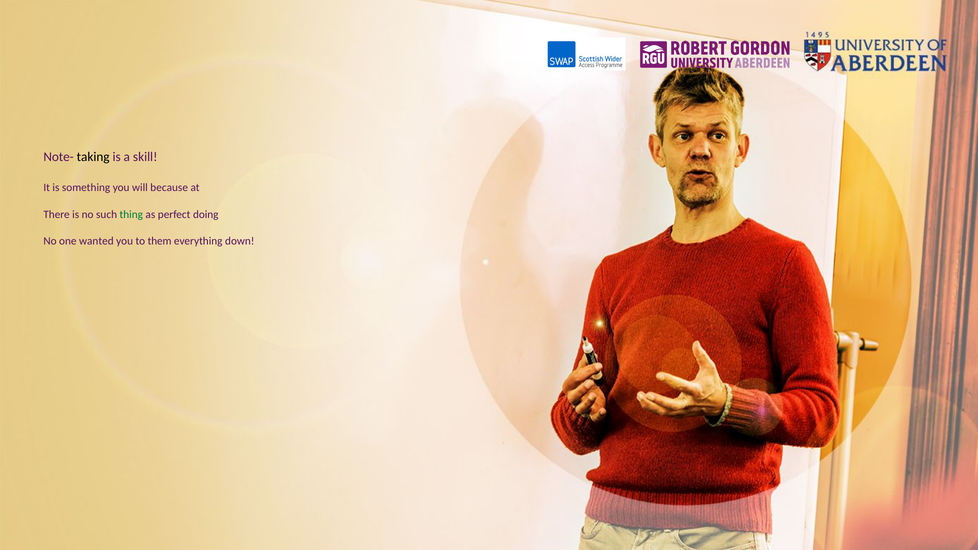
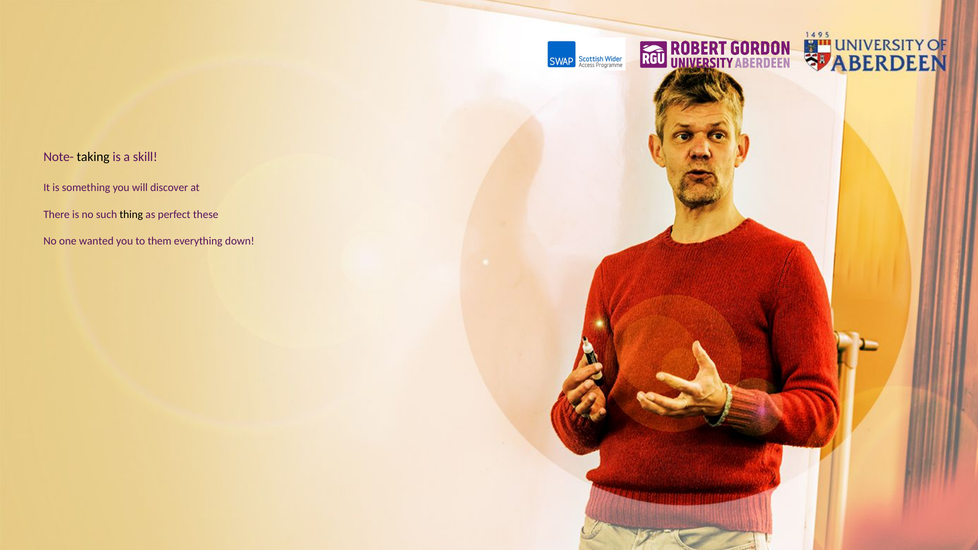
because: because -> discover (169, 188)
thing colour: green -> black (131, 214)
doing: doing -> these (206, 214)
